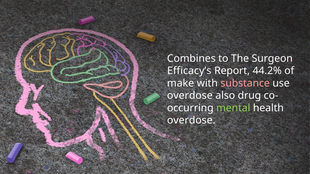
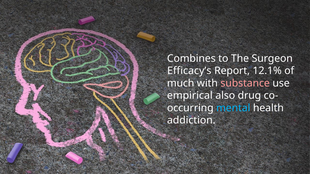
44.2%: 44.2% -> 12.1% (267, 71)
make: make -> much (181, 83)
overdose: overdose -> empirical (190, 96)
mental colour: light green -> light blue (233, 108)
overdose: overdose -> addiction (191, 121)
